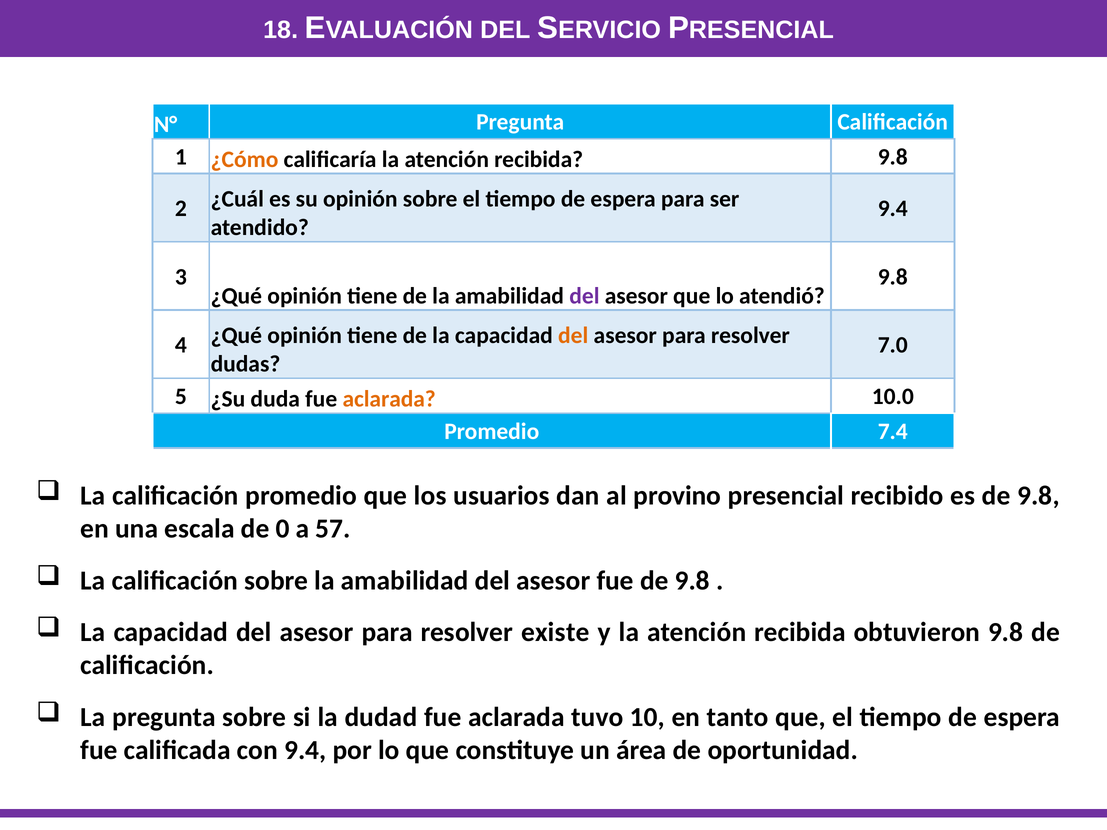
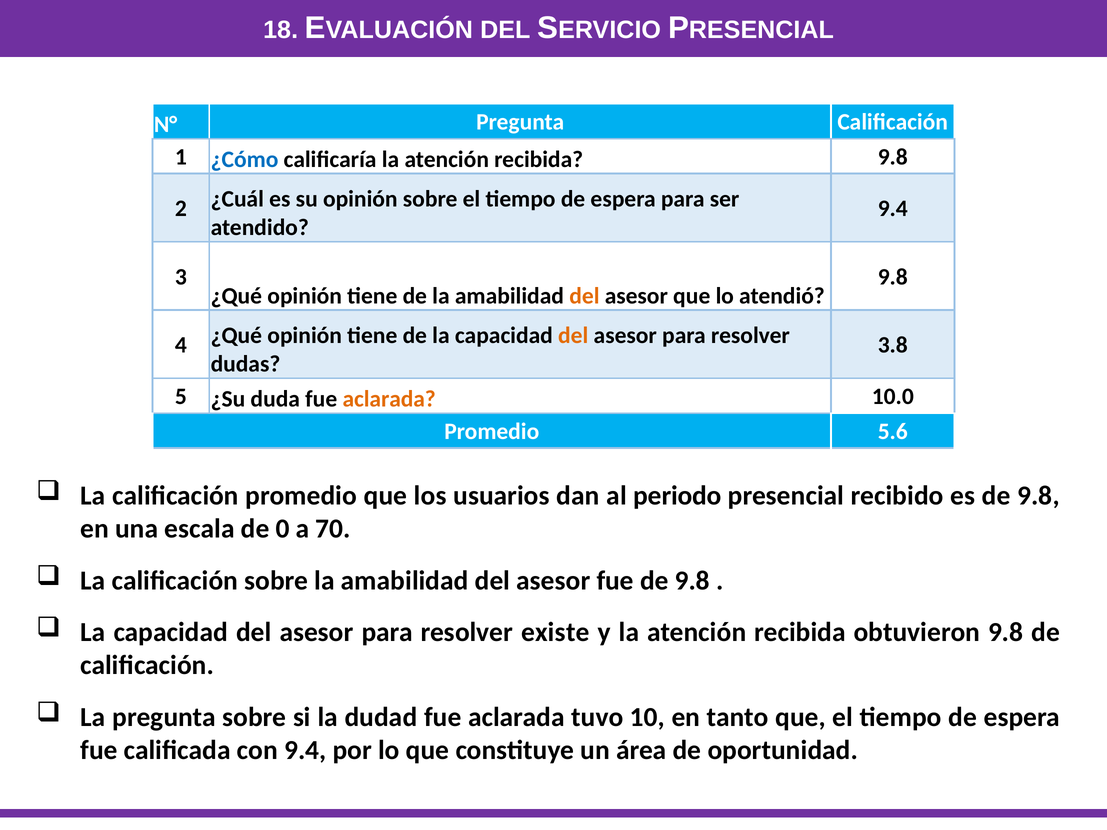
¿Cómo colour: orange -> blue (245, 160)
del colour: purple -> orange (584, 296)
7.0: 7.0 -> 3.8 (893, 345)
7.4: 7.4 -> 5.6 (893, 432)
provino: provino -> periodo (677, 496)
57: 57 -> 70 (333, 529)
